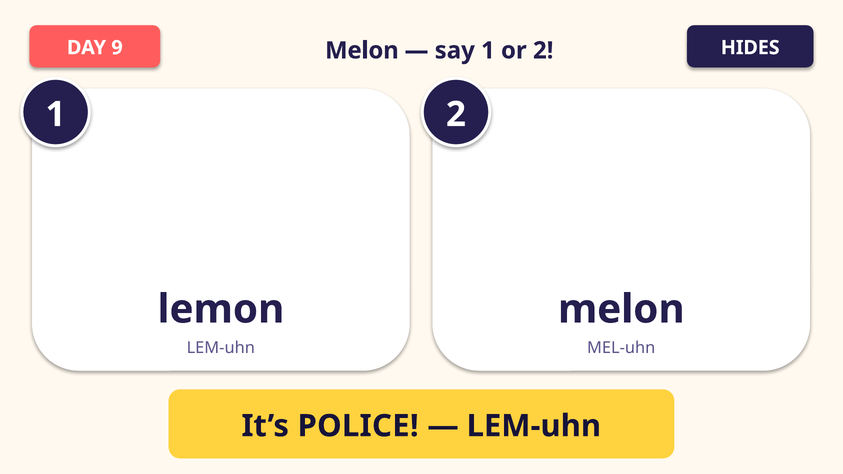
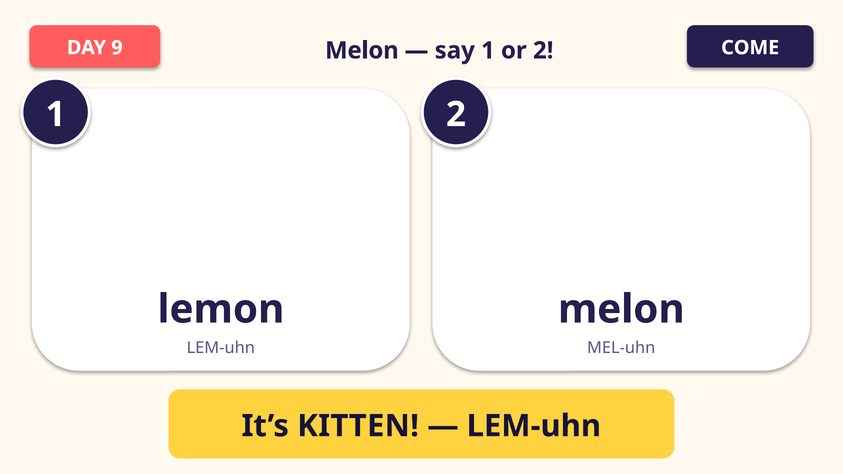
HIDES: HIDES -> COME (750, 48)
POLICE: POLICE -> KITTEN (358, 426)
